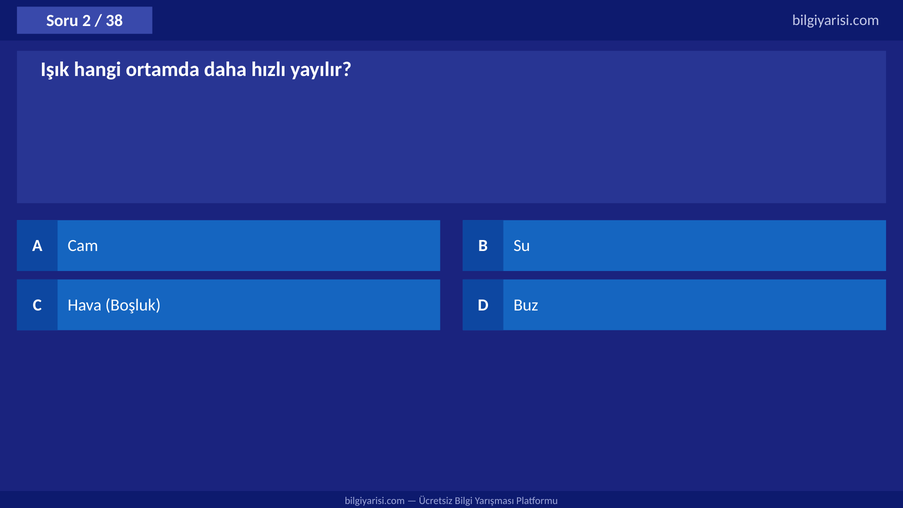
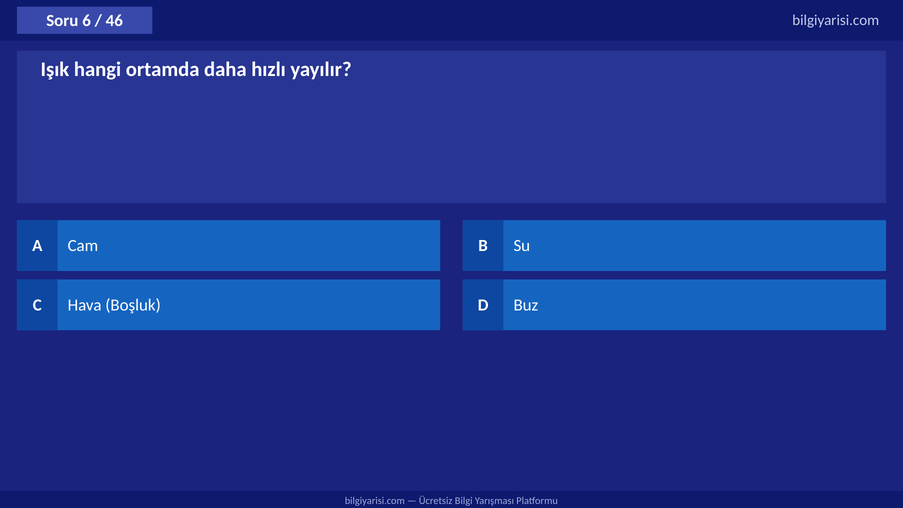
2: 2 -> 6 (87, 21)
38: 38 -> 46 (114, 21)
